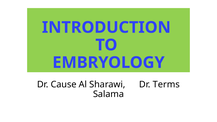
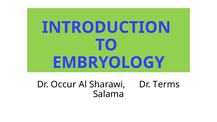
Cause: Cause -> Occur (64, 84)
